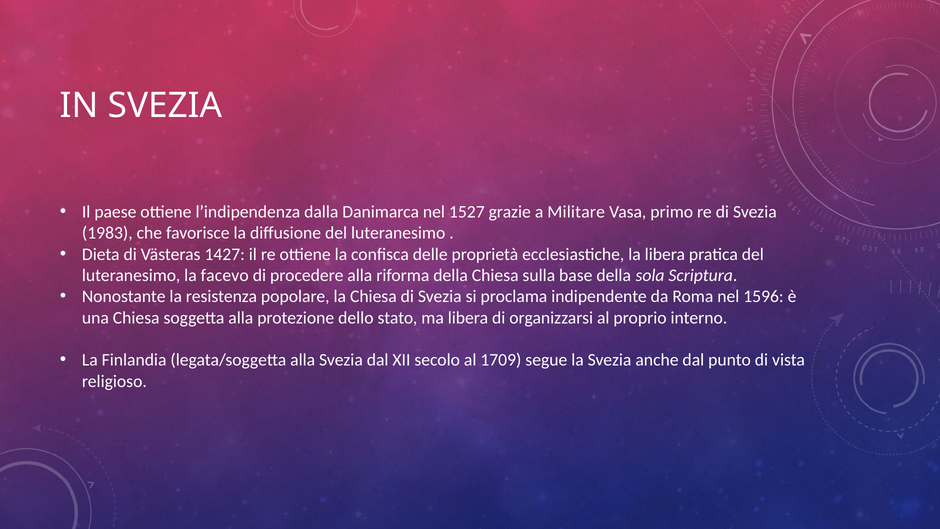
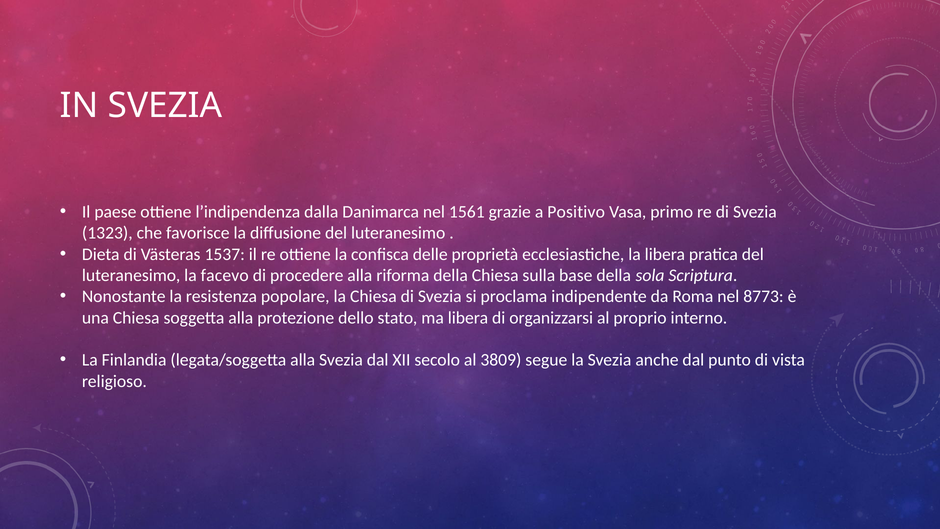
1527: 1527 -> 1561 (467, 212)
Militare: Militare -> Positivo (576, 212)
1983: 1983 -> 1323 (107, 233)
1427: 1427 -> 1537 (225, 254)
1596: 1596 -> 8773 (764, 296)
1709: 1709 -> 3809 (501, 360)
